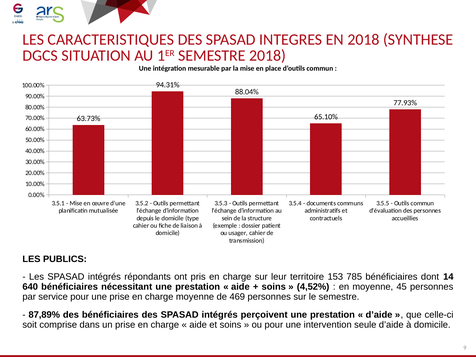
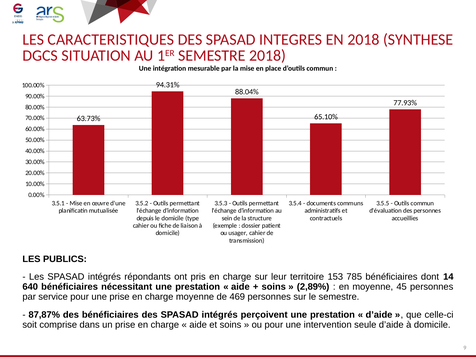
4,52%: 4,52% -> 2,89% (313, 287)
87,89%: 87,89% -> 87,87% (44, 315)
